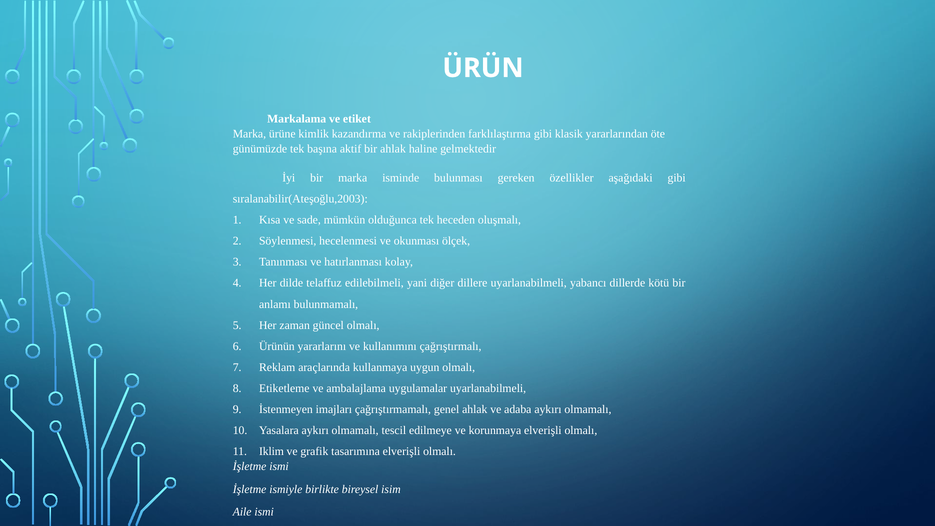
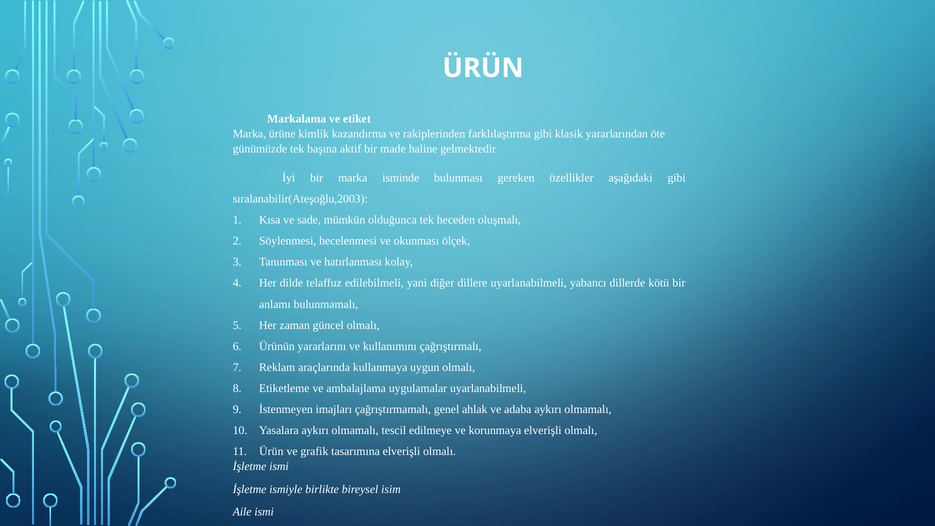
bir ahlak: ahlak -> made (393, 149)
Iklim: Iklim -> Ürün (271, 451)
